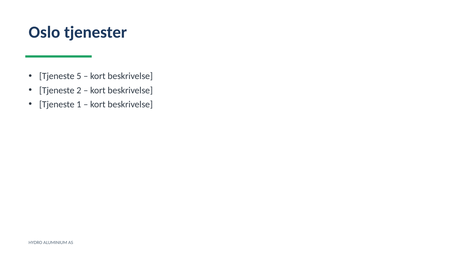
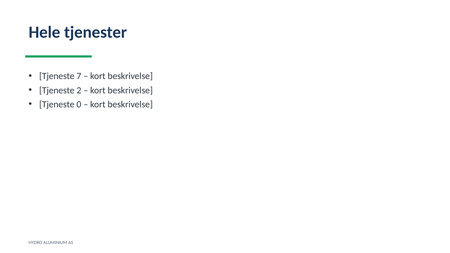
Oslo: Oslo -> Hele (44, 32)
5: 5 -> 7 (79, 76)
1: 1 -> 0 (79, 104)
